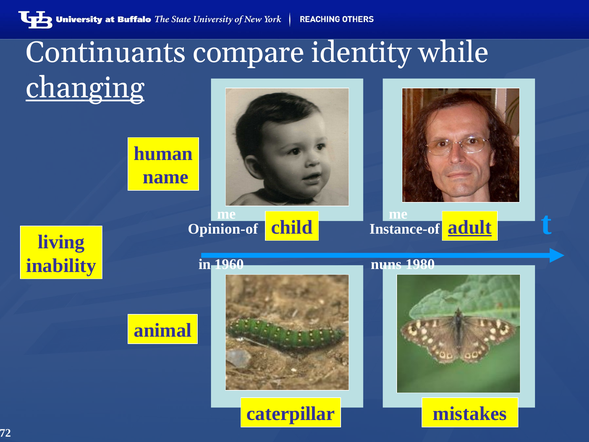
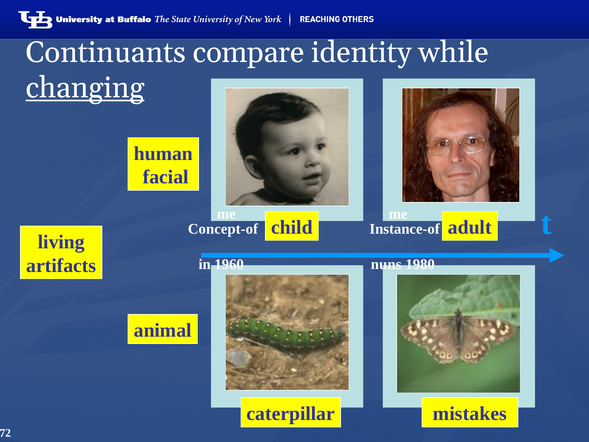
name: name -> facial (166, 177)
adult underline: present -> none (470, 227)
Opinion-of: Opinion-of -> Concept-of (223, 229)
inability: inability -> artifacts (61, 265)
